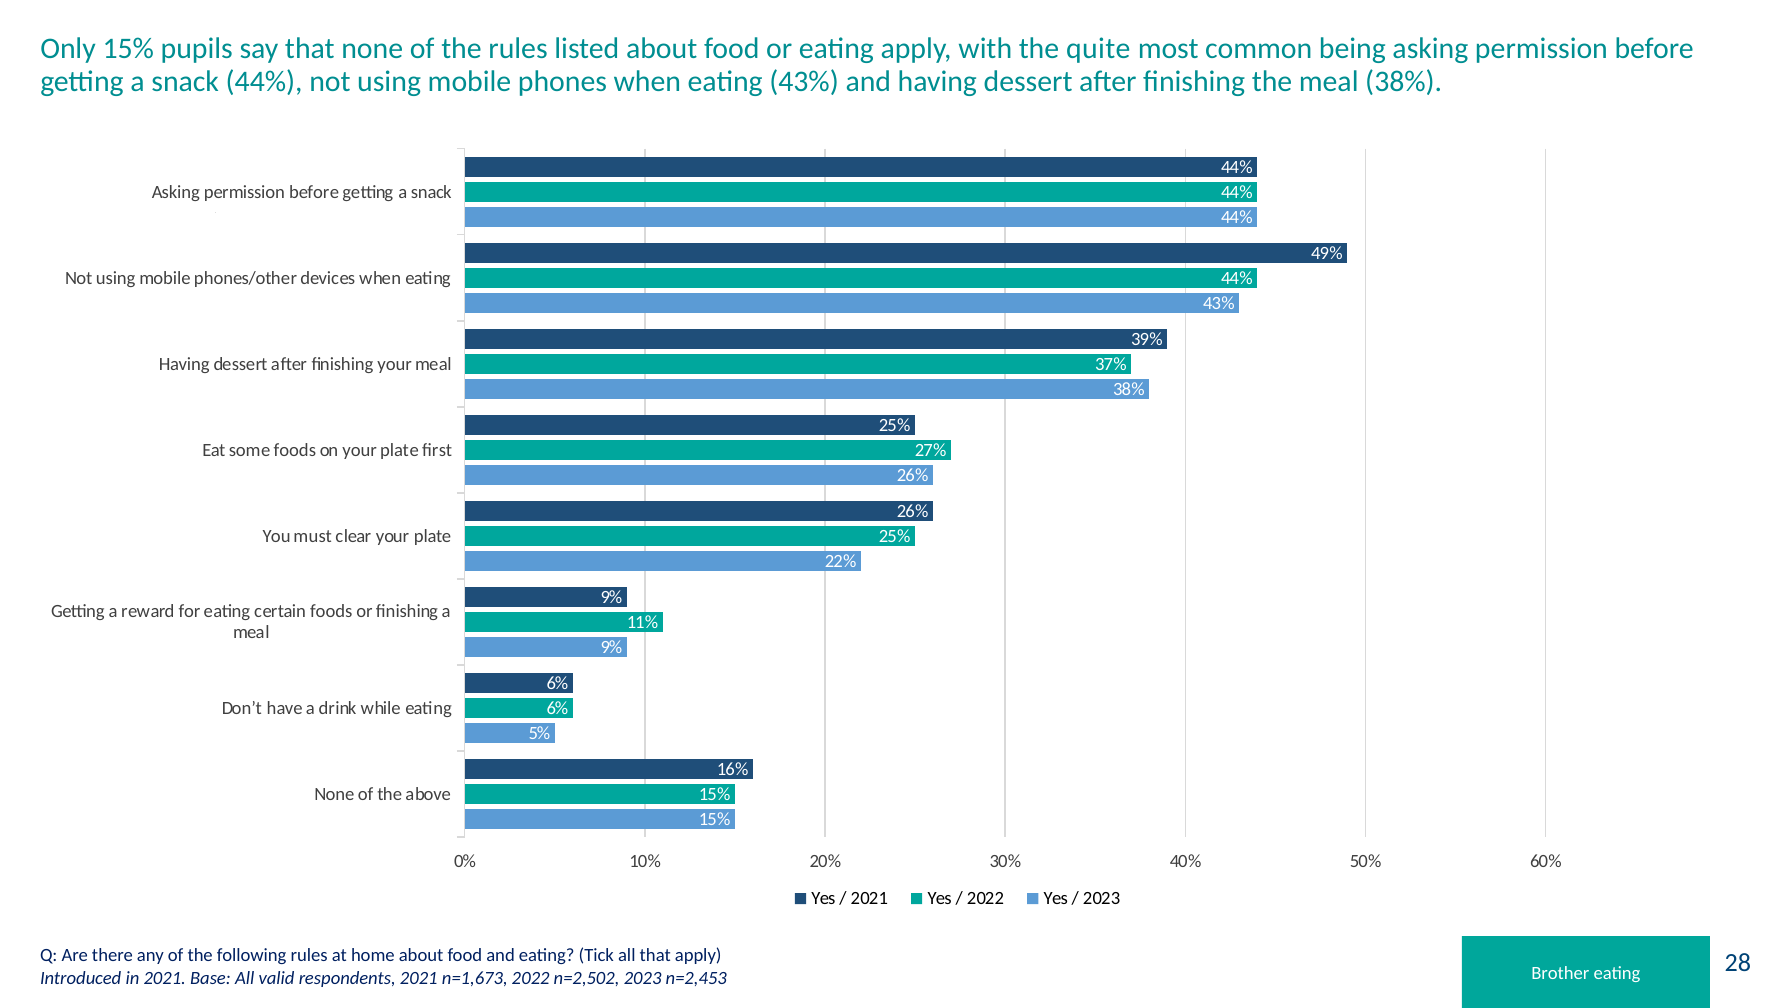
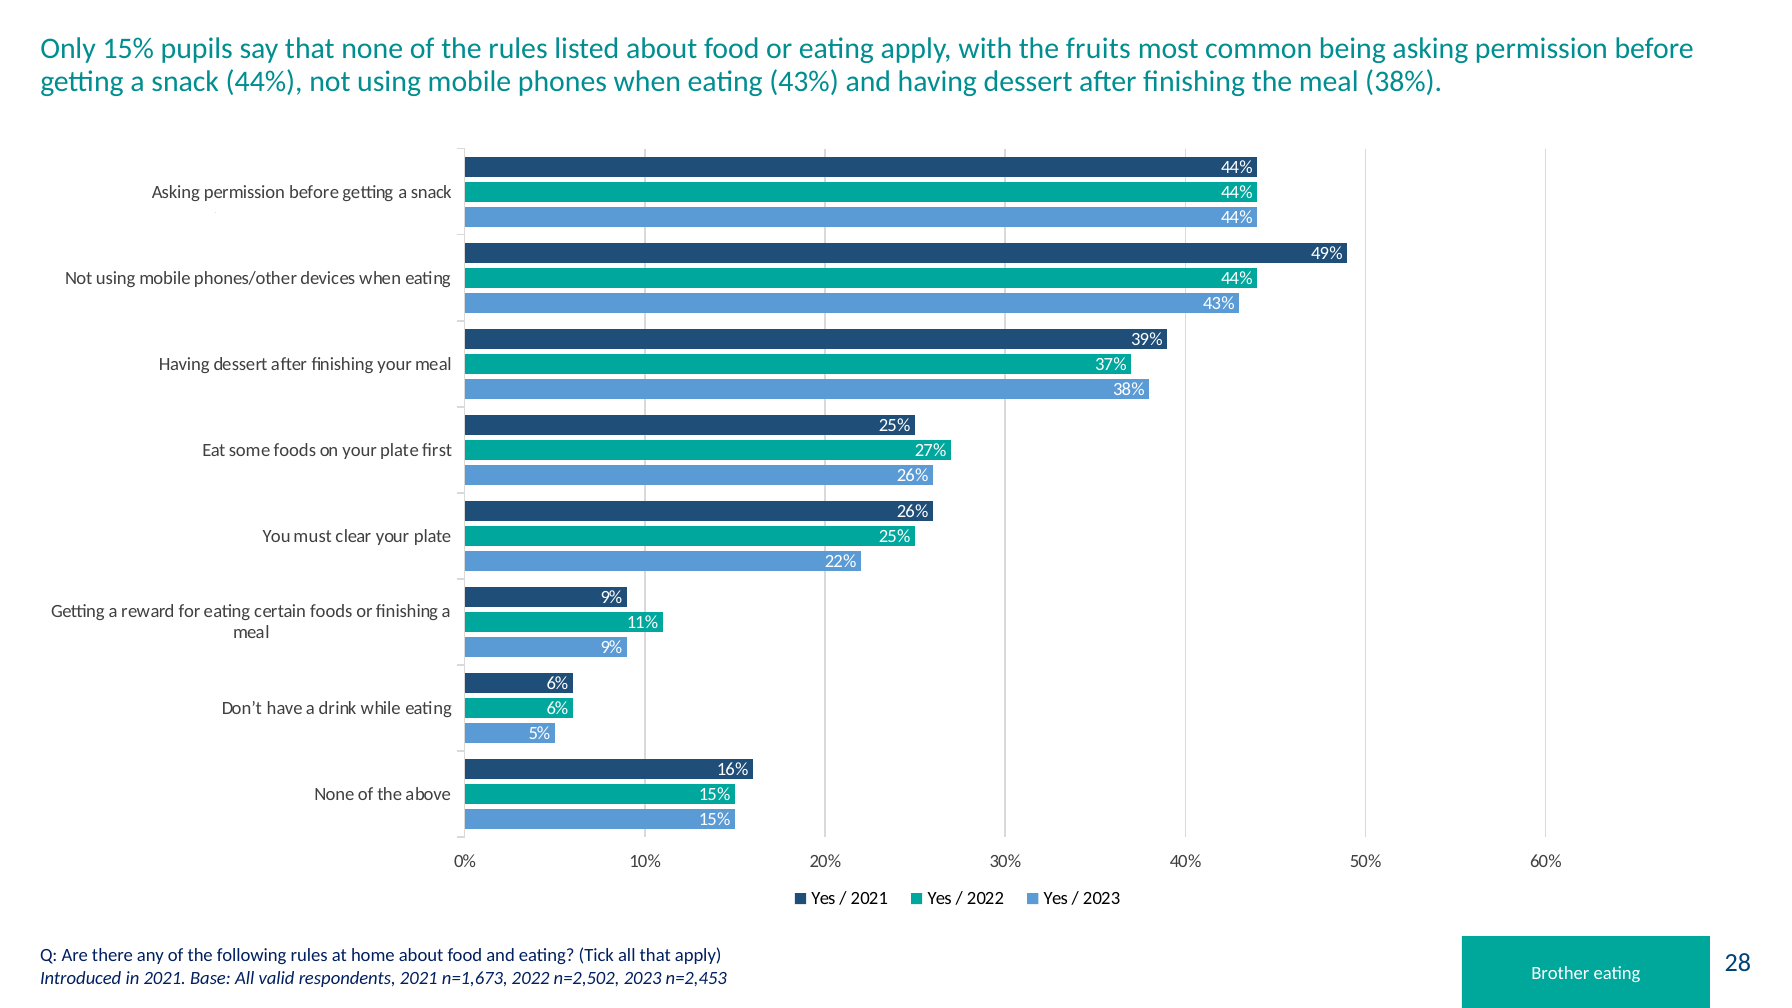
quite: quite -> fruits (1098, 49)
